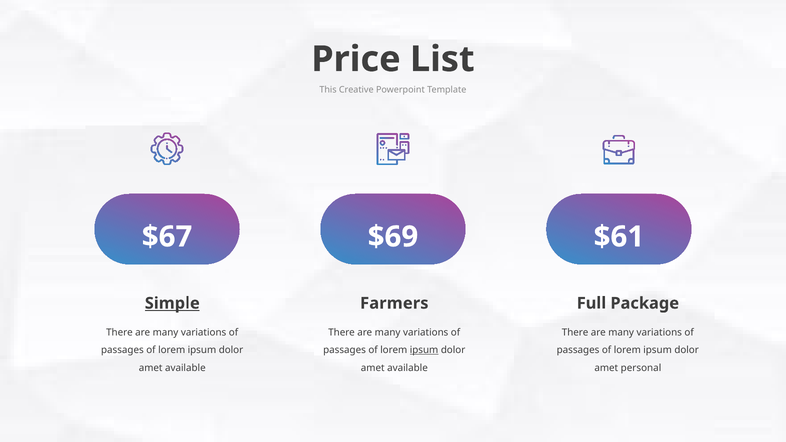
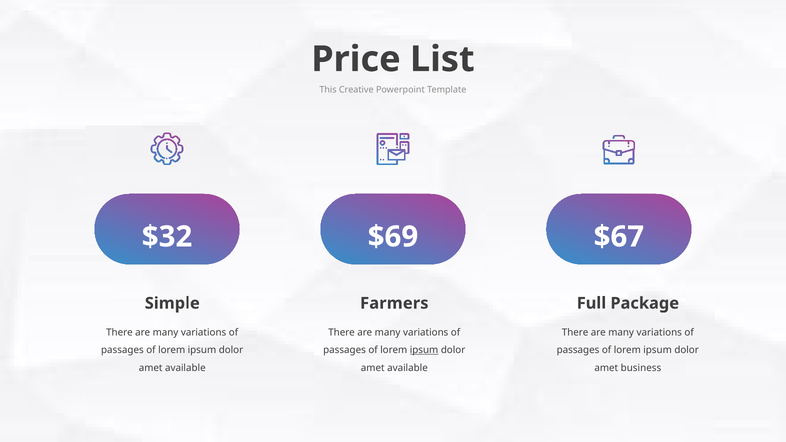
$67: $67 -> $32 (167, 237)
$61: $61 -> $67 (619, 237)
Simple underline: present -> none (172, 303)
personal: personal -> business (641, 368)
